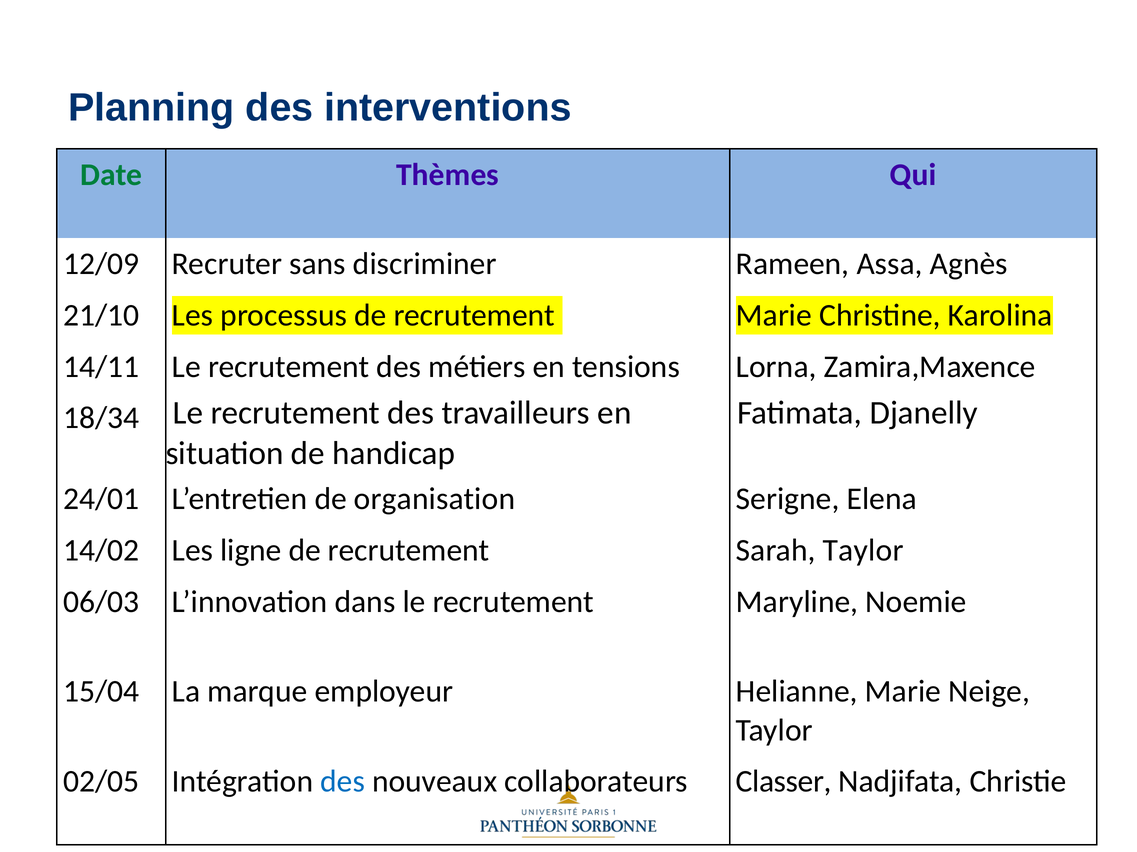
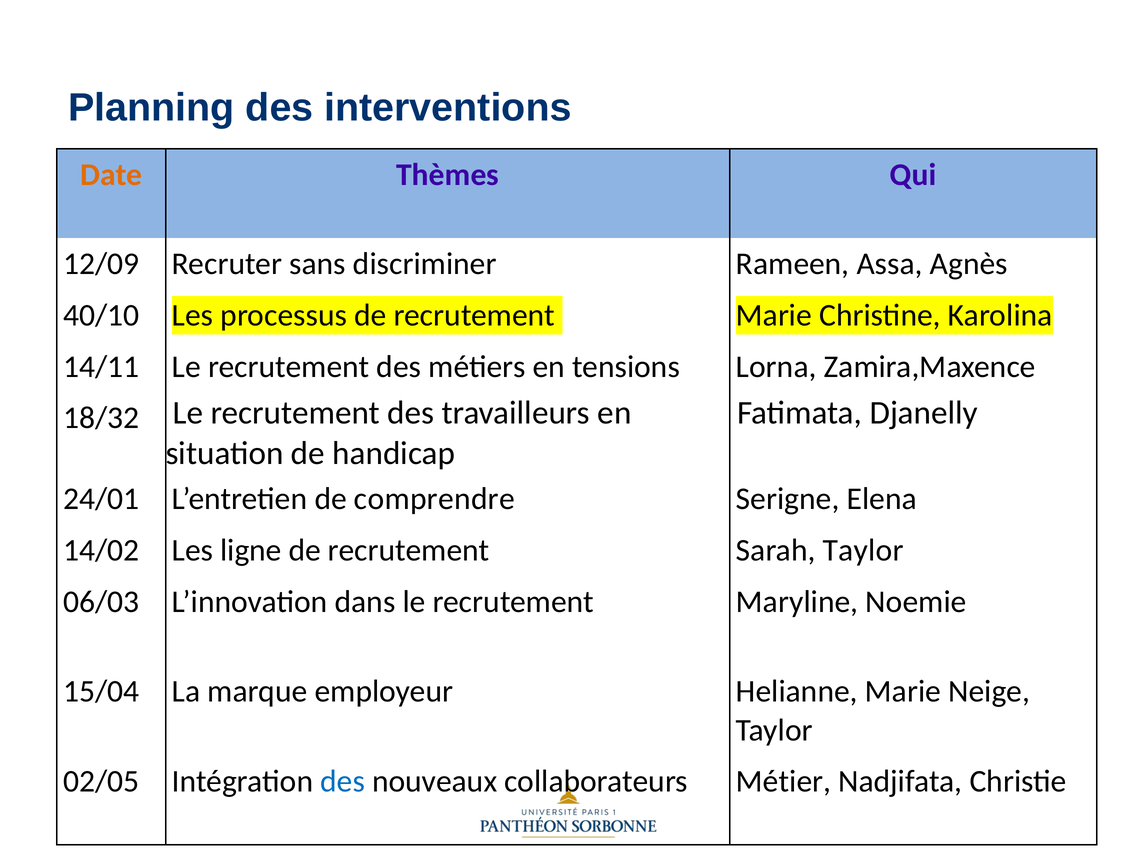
Date colour: green -> orange (111, 175)
21/10: 21/10 -> 40/10 (101, 316)
18/34: 18/34 -> 18/32 (101, 418)
organisation: organisation -> comprendre (434, 499)
Classer: Classer -> Métier (784, 782)
